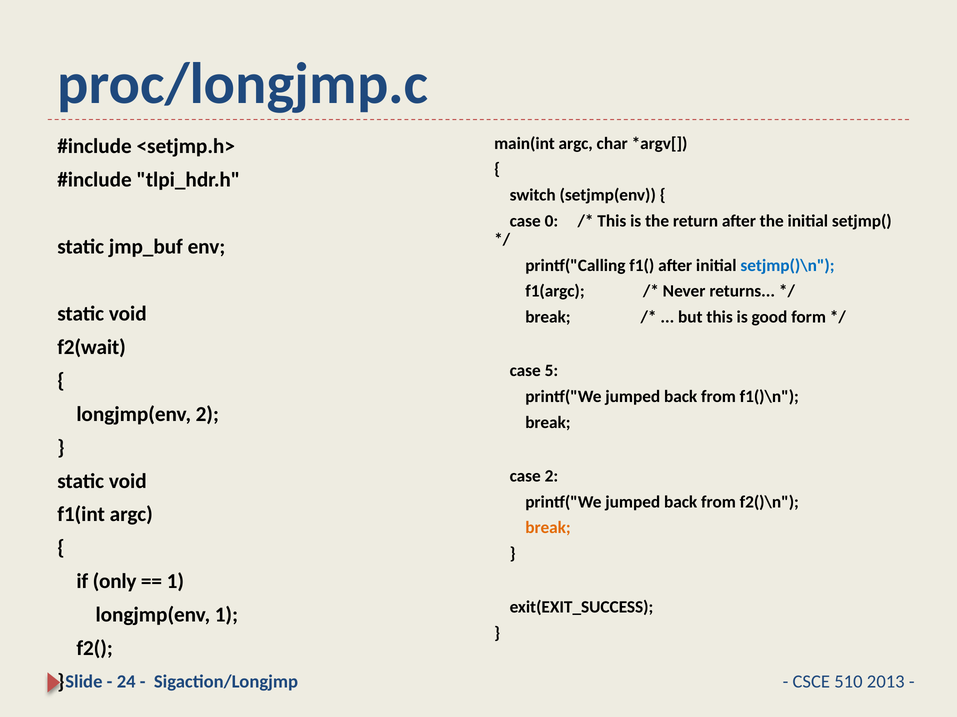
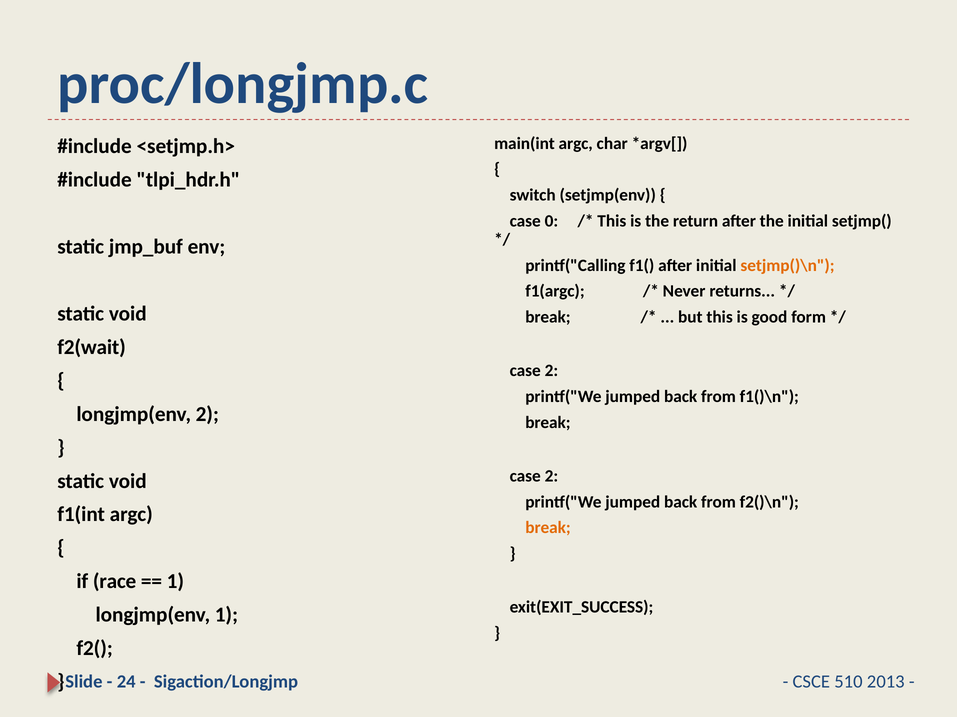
setjmp()\n colour: blue -> orange (788, 266)
5: 5 -> 2 (551, 371)
only: only -> race (115, 582)
